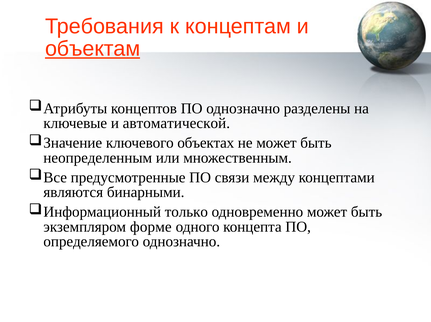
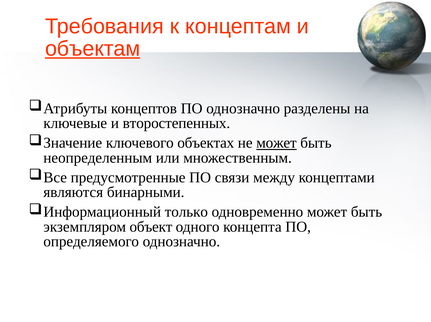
автоматической: автоматической -> второстепенных (176, 123)
может underline: none -> present (276, 143)
форме: форме -> объект (151, 227)
